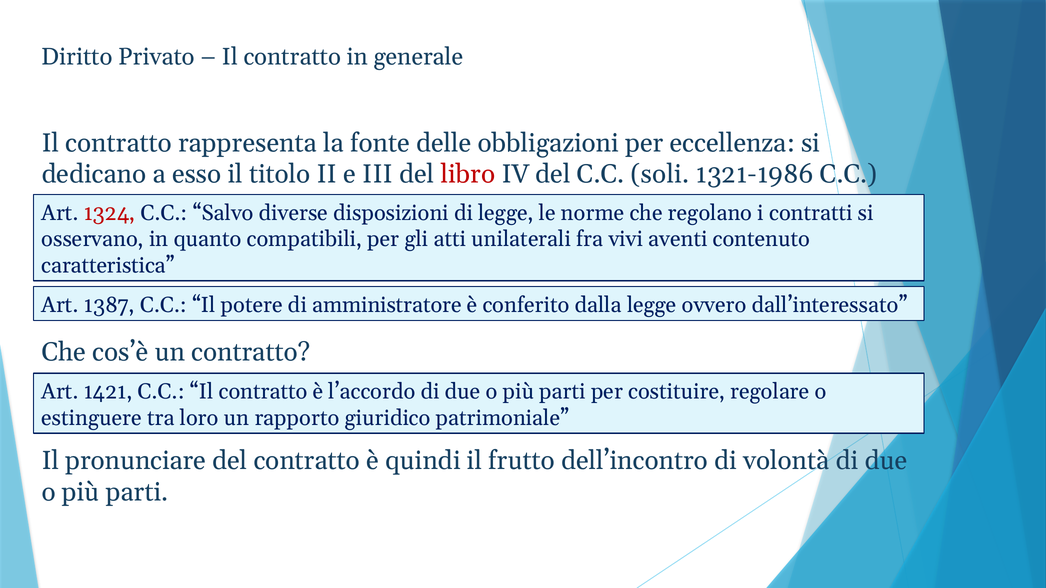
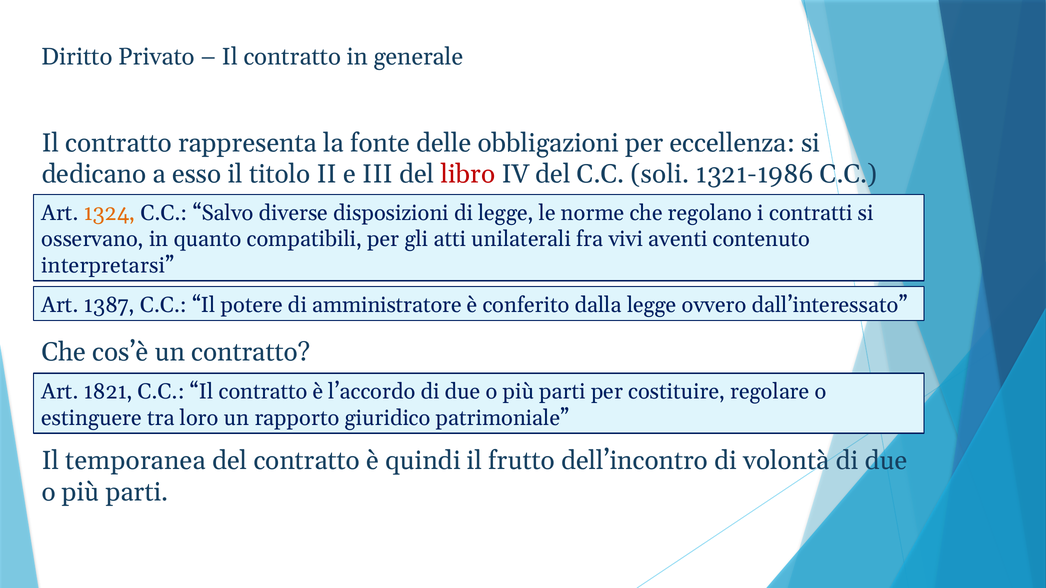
1324 colour: red -> orange (109, 213)
caratteristica: caratteristica -> interpretarsi (108, 266)
1421: 1421 -> 1821 (108, 392)
pronunciare: pronunciare -> temporanea (136, 461)
